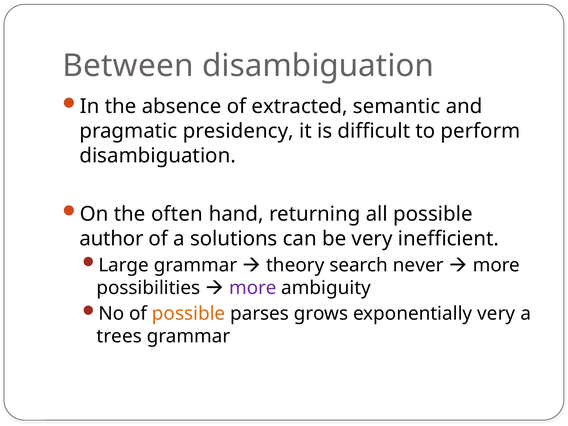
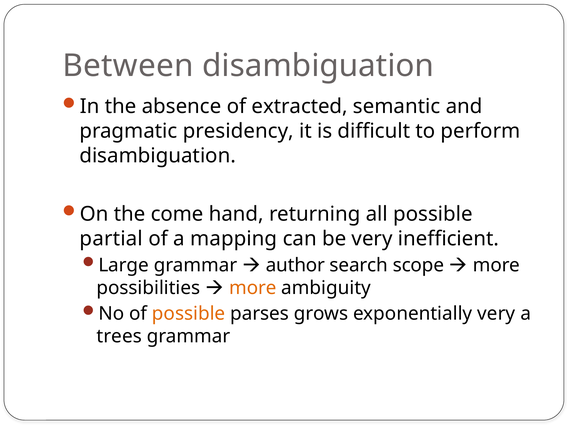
often: often -> come (177, 214)
author: author -> partial (111, 239)
solutions: solutions -> mapping (234, 239)
theory: theory -> author (295, 265)
never: never -> scope (418, 265)
more colour: purple -> orange (253, 288)
